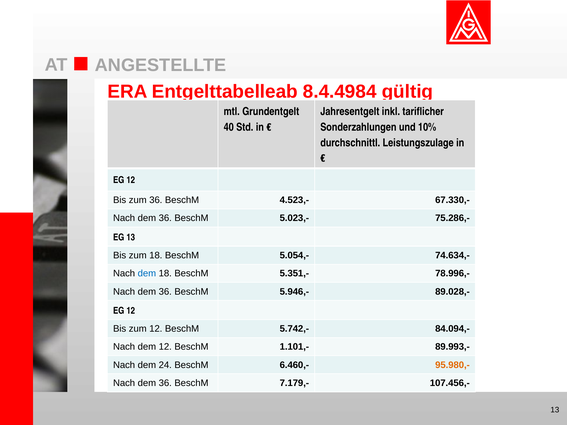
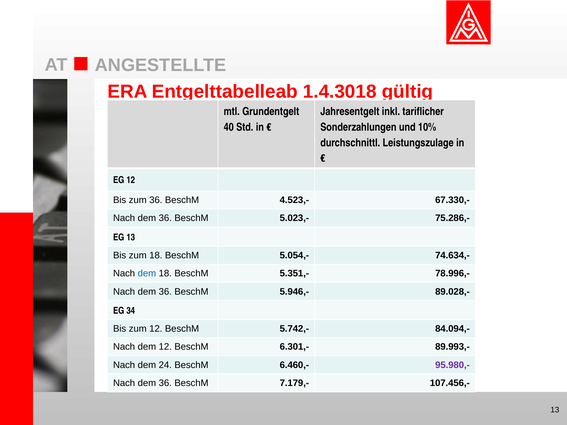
8.4.4984: 8.4.4984 -> 1.4.3018 (340, 92)
12: 12 -> 34 (131, 311)
1.101,-: 1.101,- -> 6.301,- (294, 347)
95.980,- colour: orange -> purple (452, 365)
